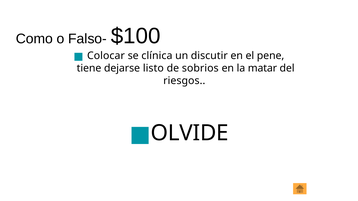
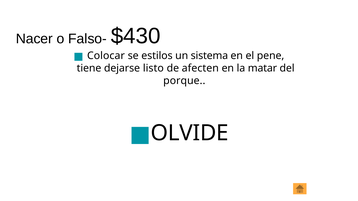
Como: Como -> Nacer (34, 39)
$100: $100 -> $430 (136, 36)
clínica: clínica -> estilos (157, 56)
discutir: discutir -> sistema (209, 56)
sobrios: sobrios -> afecten (200, 68)
riesgos: riesgos -> porque (184, 81)
